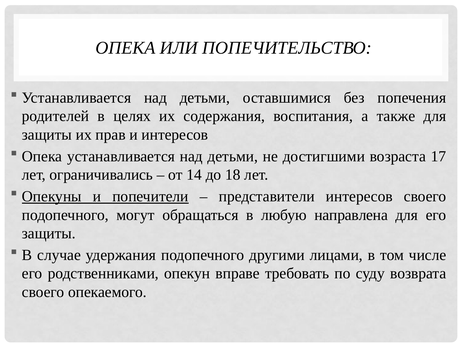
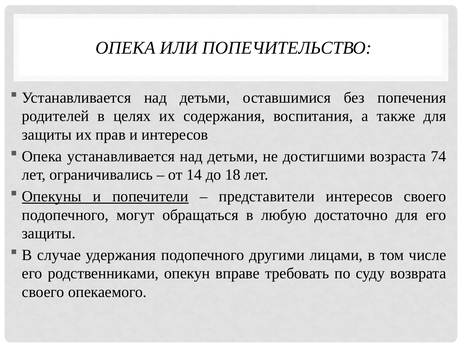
17: 17 -> 74 (438, 156)
направлена: направлена -> достаточно (351, 215)
